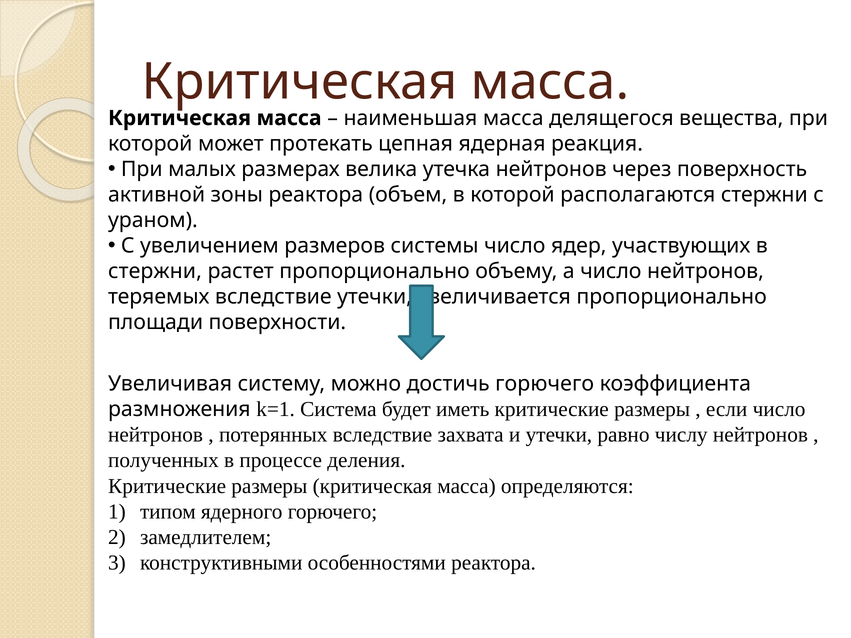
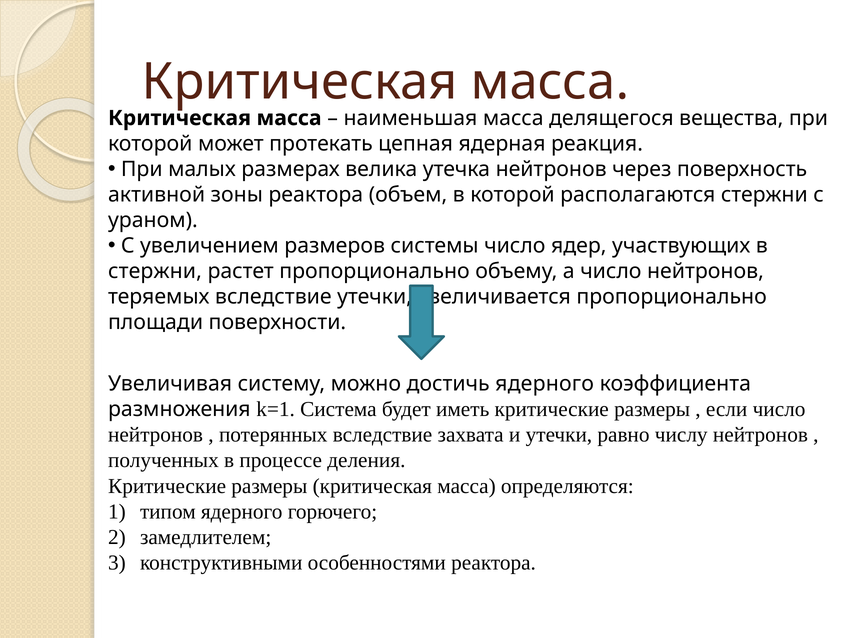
достичь горючего: горючего -> ядерного (545, 384)
